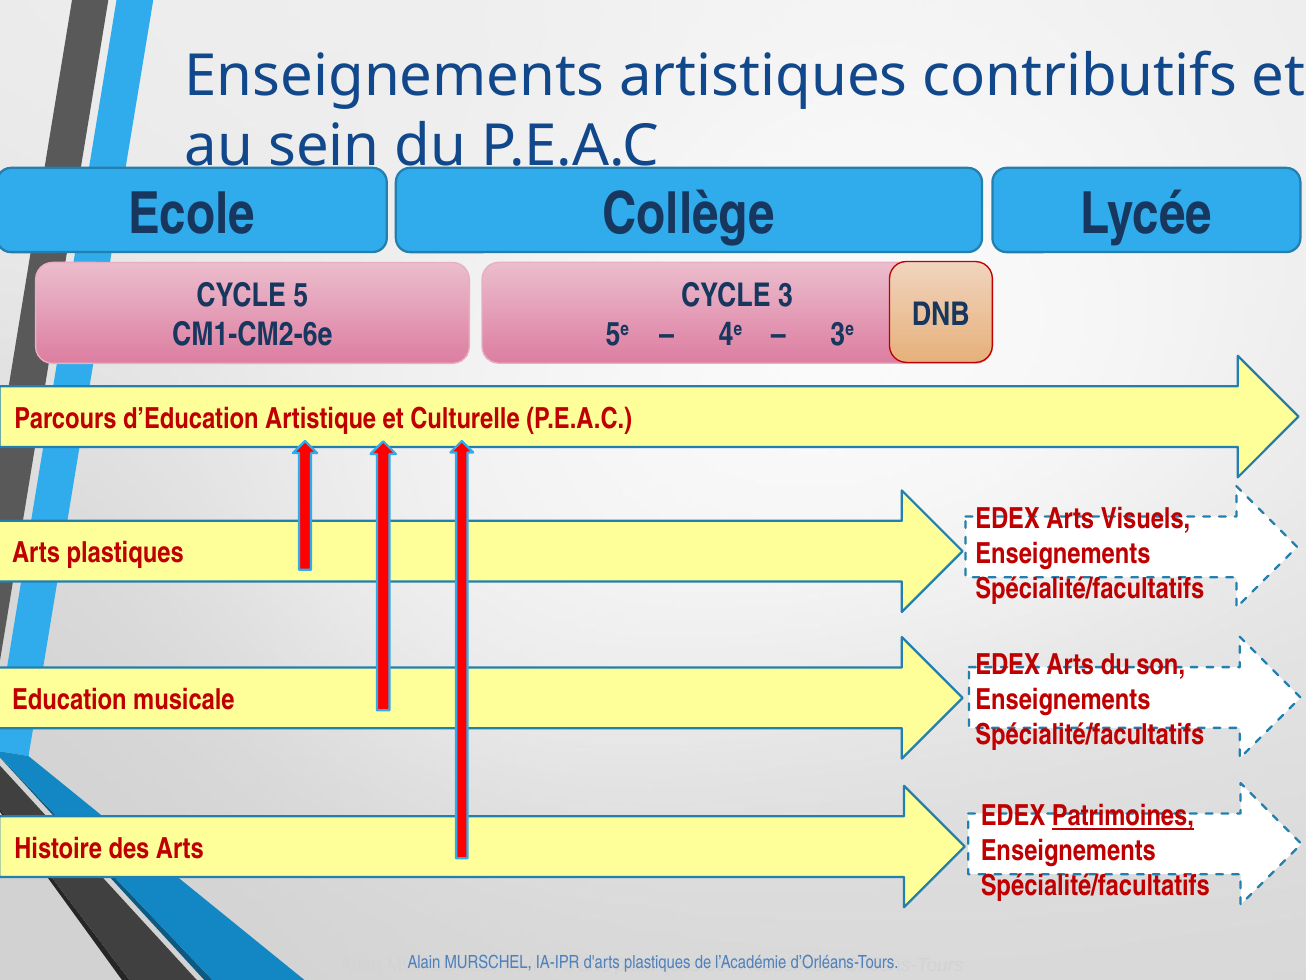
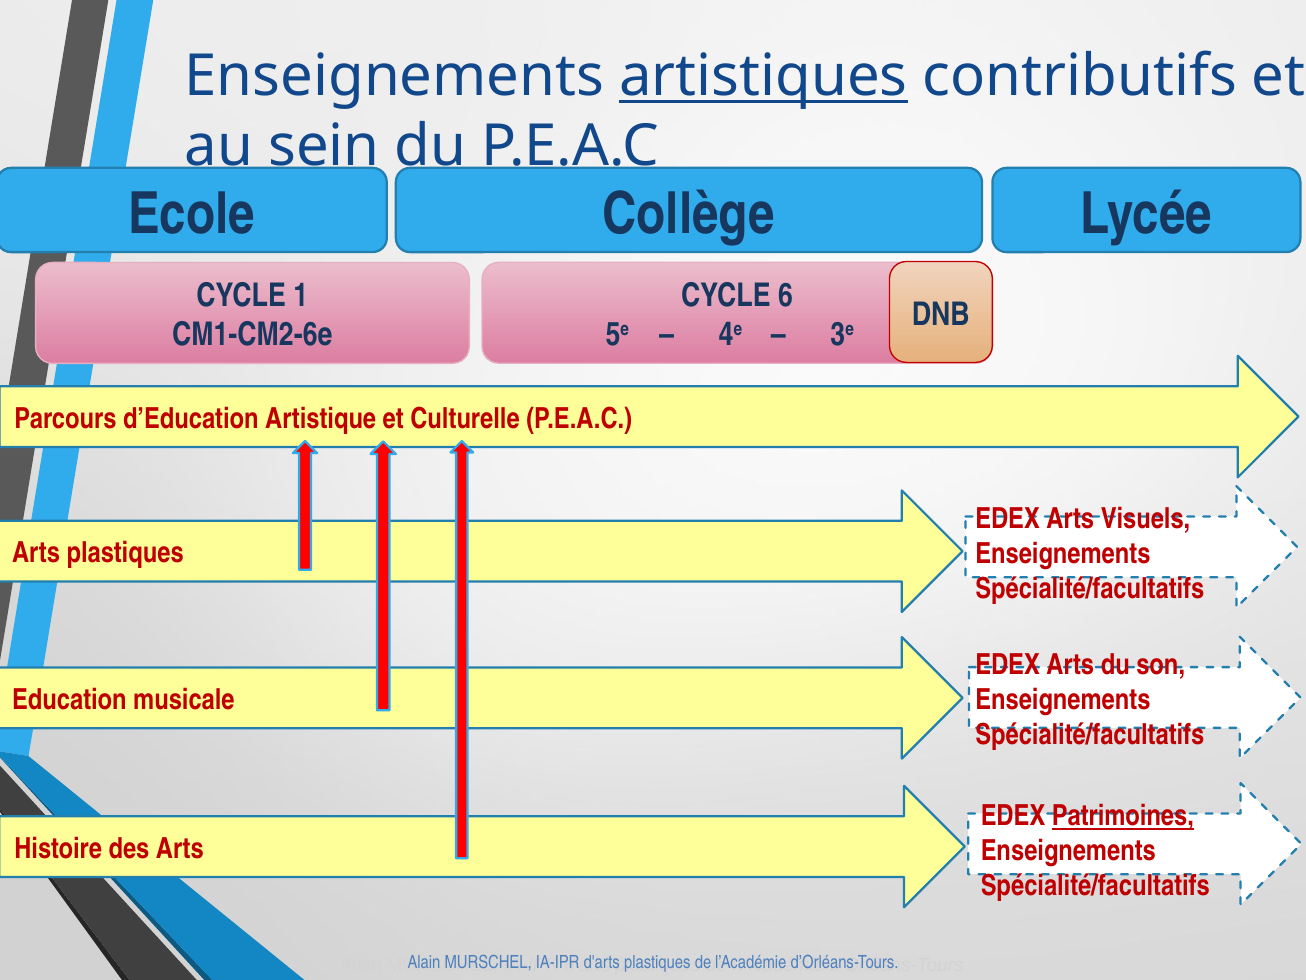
artistiques underline: none -> present (763, 77)
5: 5 -> 1 (301, 295)
3: 3 -> 6 (785, 295)
